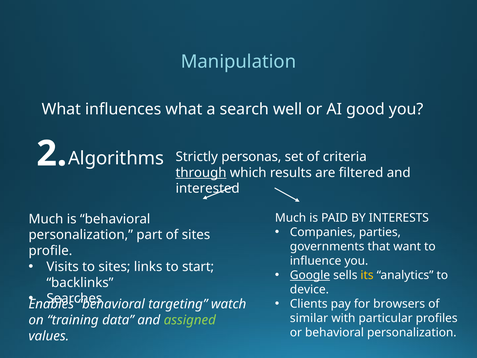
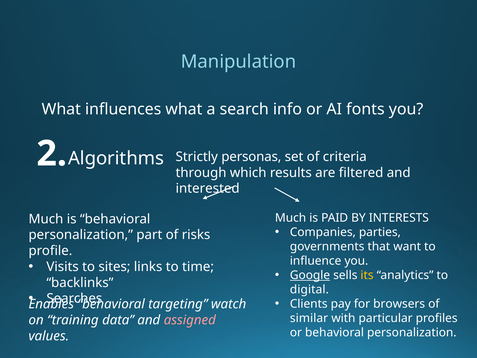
well: well -> info (287, 109)
good: good -> fonts (365, 109)
through underline: present -> none (201, 173)
of sites: sites -> risks (196, 235)
start: start -> time (198, 267)
device: device -> digital (309, 289)
assigned colour: light green -> pink (190, 320)
